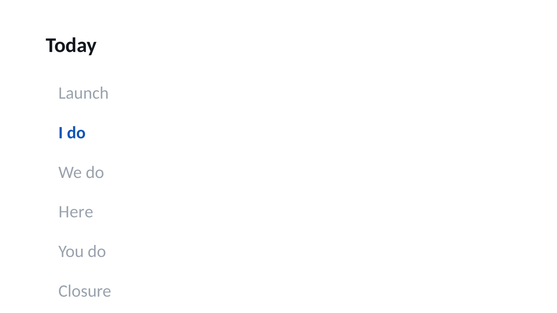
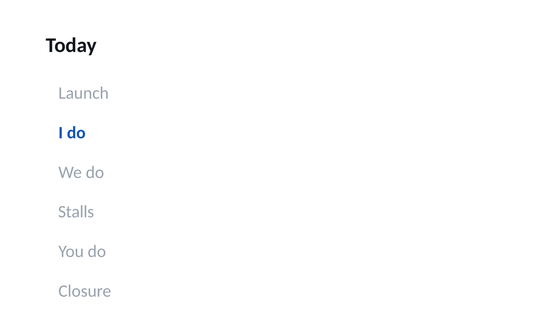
Here: Here -> Stalls (76, 212)
